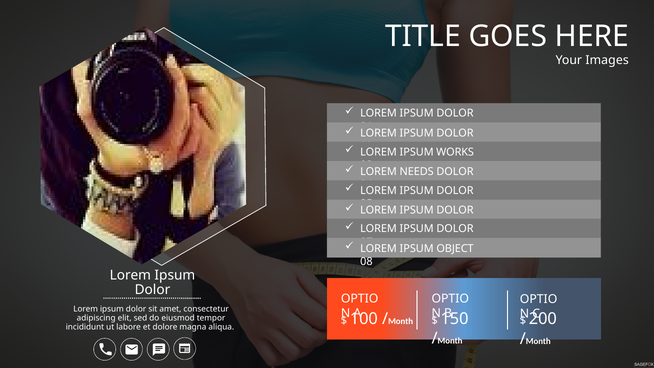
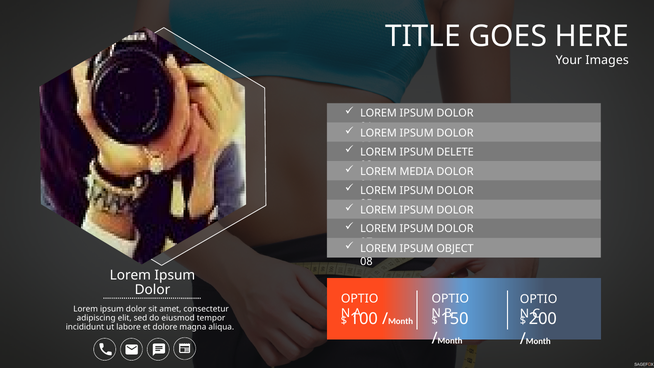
WORKS: WORKS -> DELETE (455, 152)
NEEDS: NEEDS -> MEDIA (417, 172)
